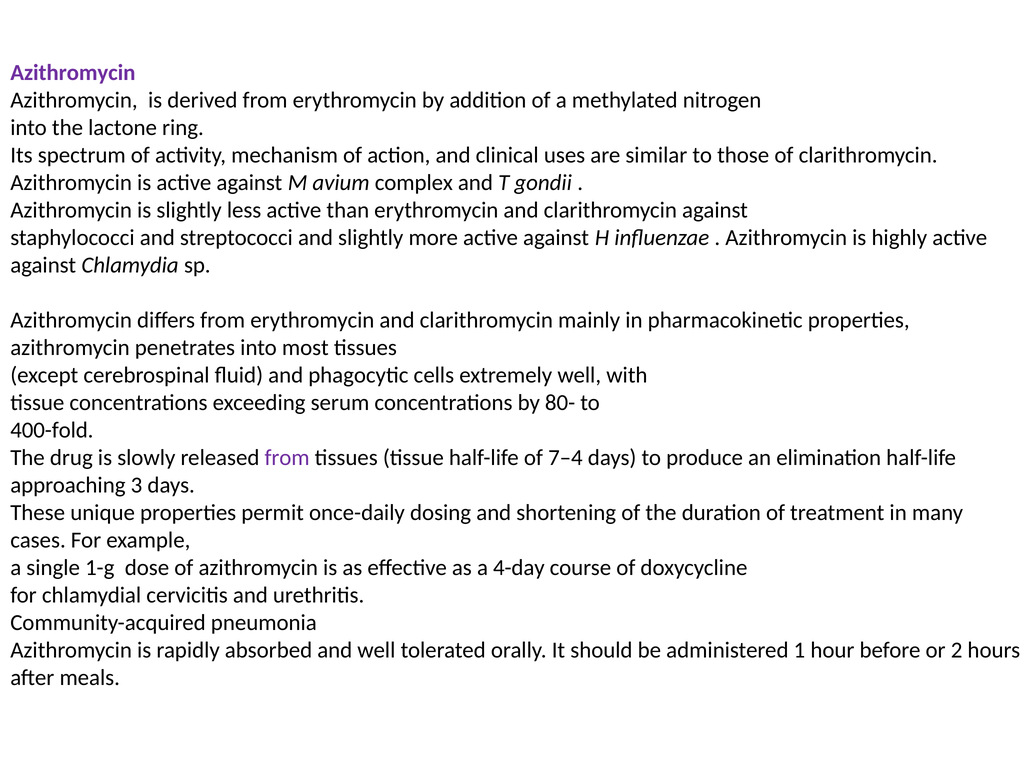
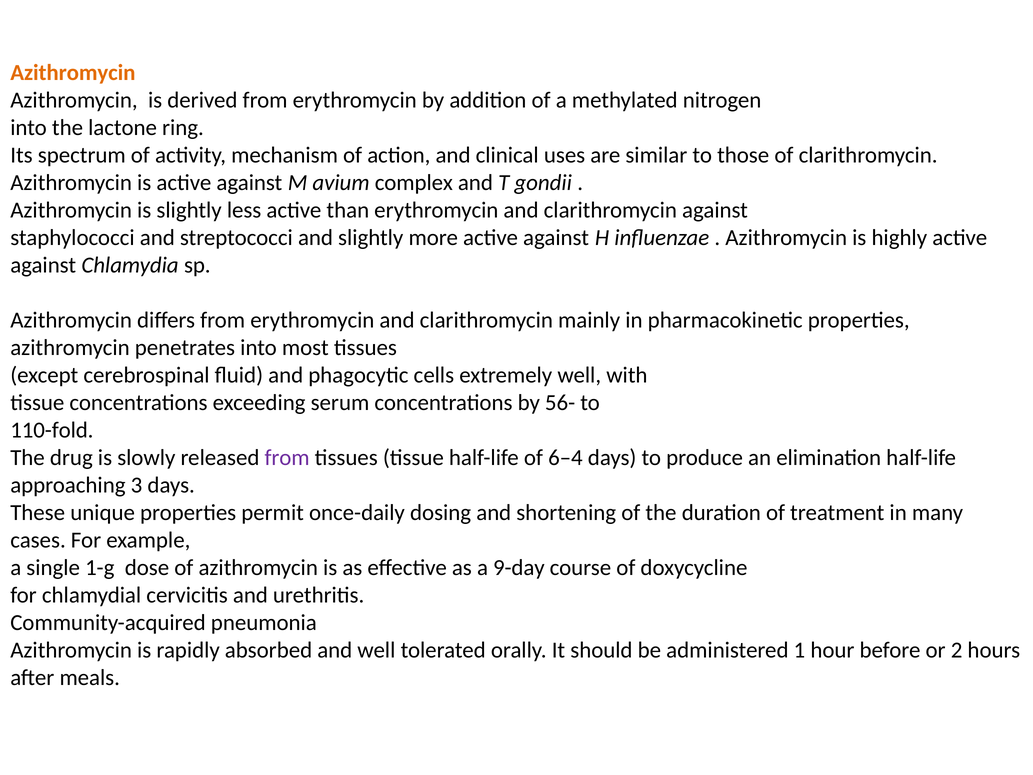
Azithromycin colour: purple -> orange (73, 73)
80-: 80- -> 56- (560, 403)
400-fold: 400-fold -> 110-fold (52, 430)
7–4: 7–4 -> 6–4 (565, 458)
4-day: 4-day -> 9-day (519, 568)
